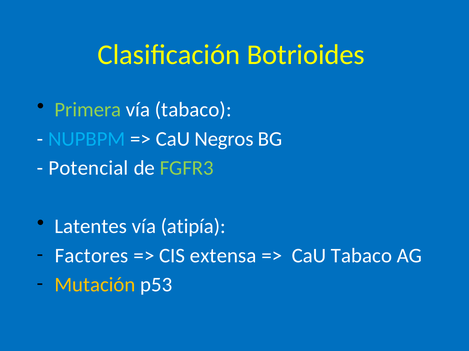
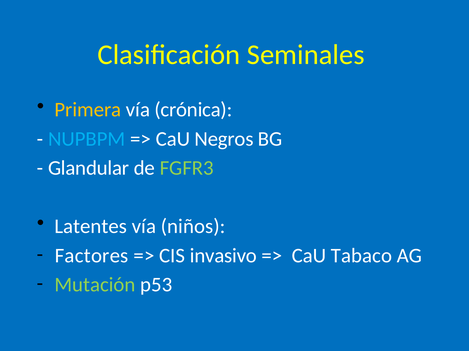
Botrioides: Botrioides -> Seminales (306, 55)
Primera colour: light green -> yellow (88, 110)
vía tabaco: tabaco -> crónica (193, 110)
Potencial: Potencial -> Glandular (89, 168)
atipía: atipía -> niños (193, 227)
extensa: extensa -> invasivo (223, 256)
Mutación colour: yellow -> light green (95, 285)
